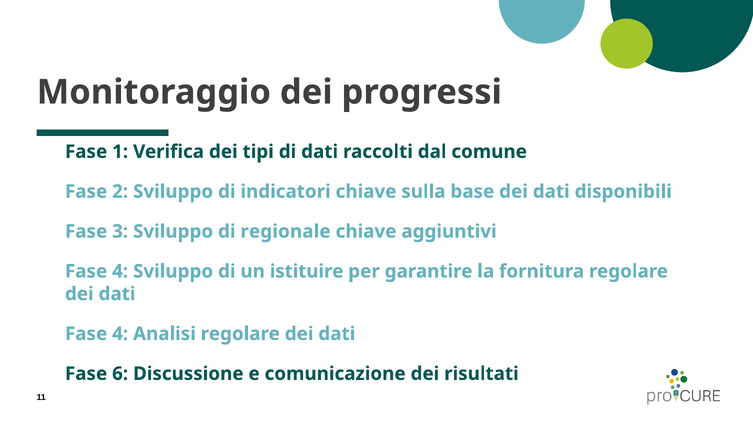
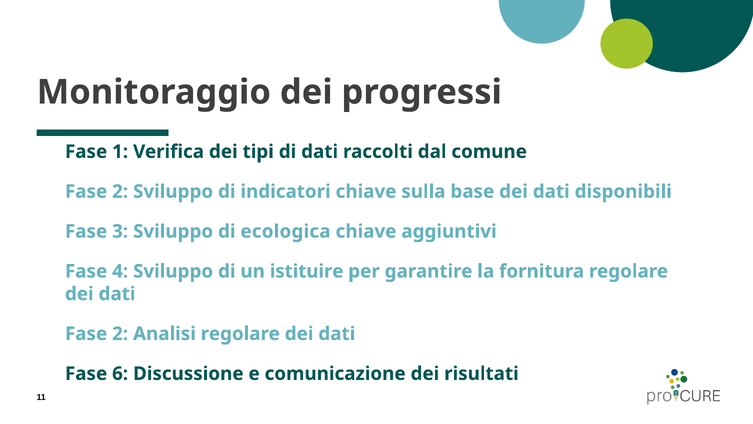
regionale: regionale -> ecologica (285, 231)
4: 4 -> 2 (120, 333)
